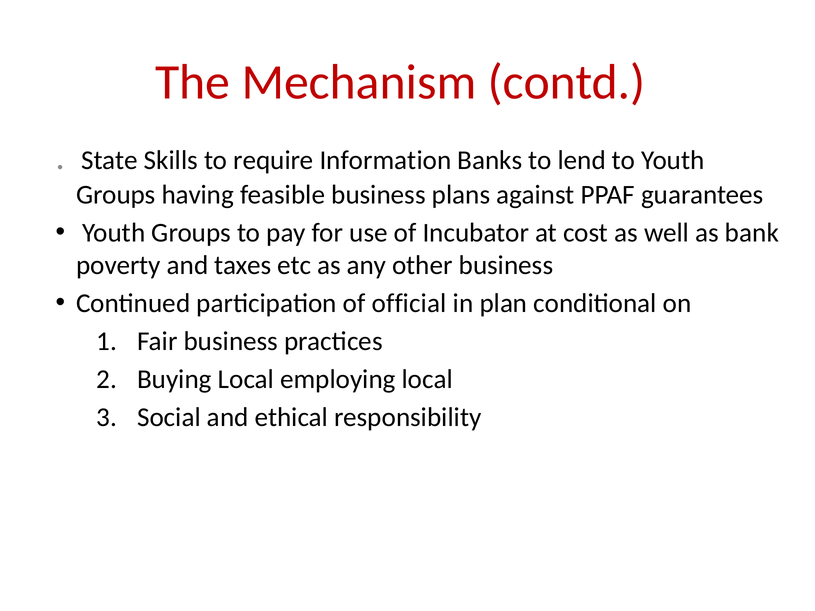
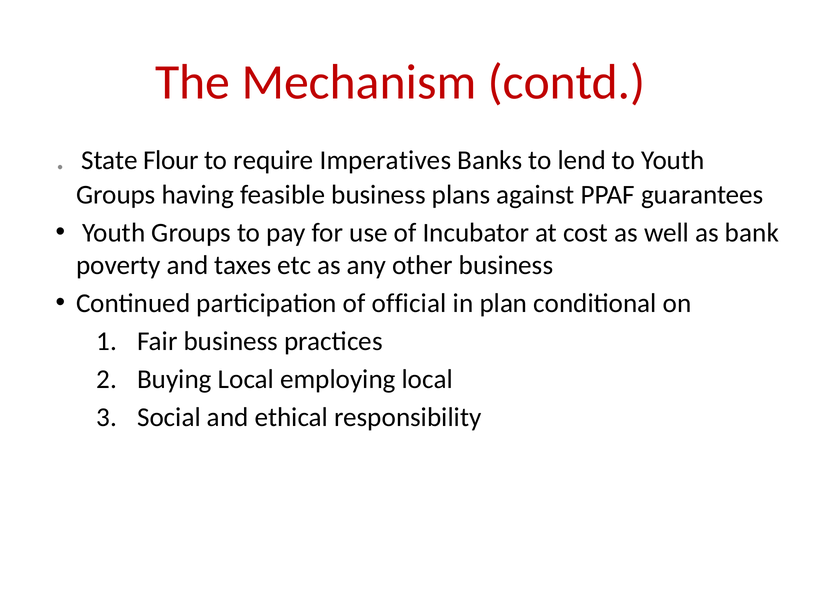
Skills: Skills -> Flour (171, 160)
Information: Information -> Imperatives (385, 160)
